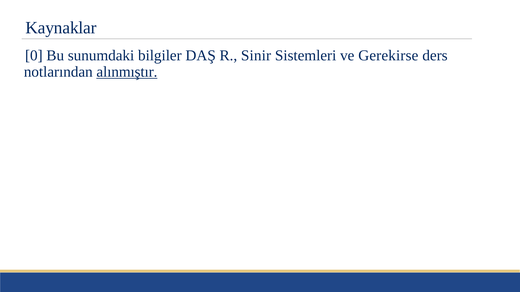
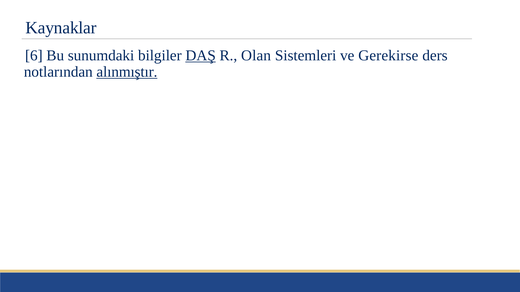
0: 0 -> 6 (34, 56)
DAŞ underline: none -> present (201, 56)
Sinir: Sinir -> Olan (256, 56)
